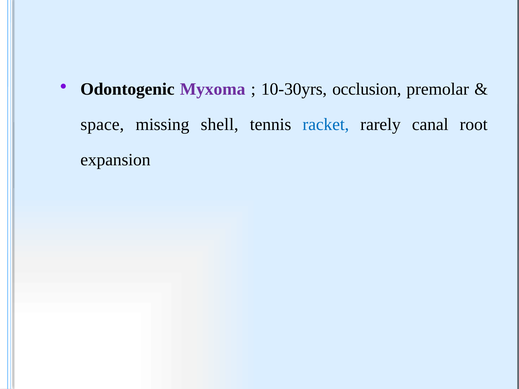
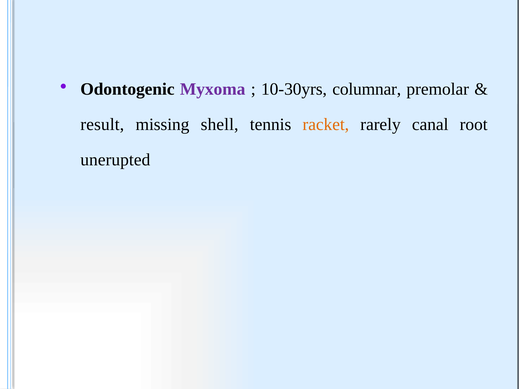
occlusion: occlusion -> columnar (367, 89)
space: space -> result (102, 125)
racket colour: blue -> orange (326, 125)
expansion: expansion -> unerupted (115, 160)
